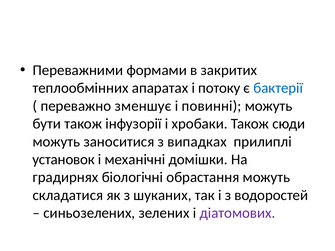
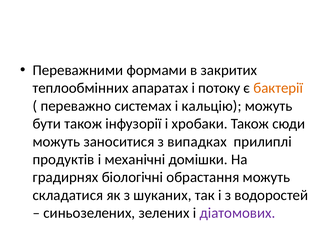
бактерії colour: blue -> orange (278, 88)
зменшує: зменшує -> системах (143, 106)
повинні: повинні -> кальцію (212, 106)
установок: установок -> продуктів (64, 160)
